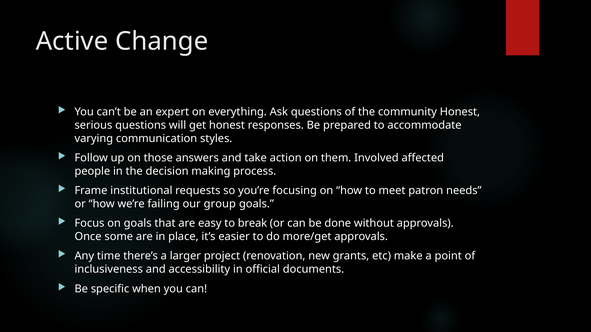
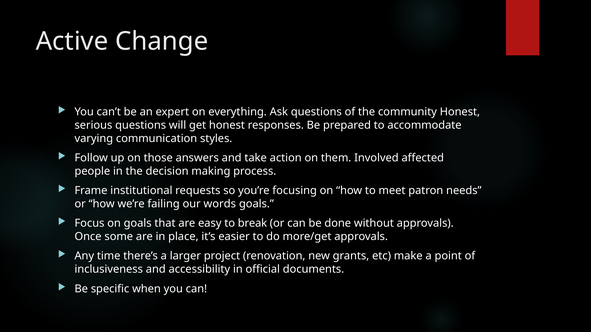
group: group -> words (220, 204)
